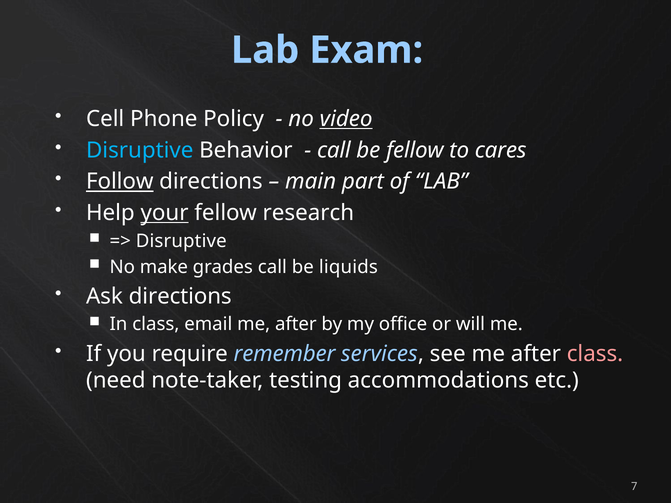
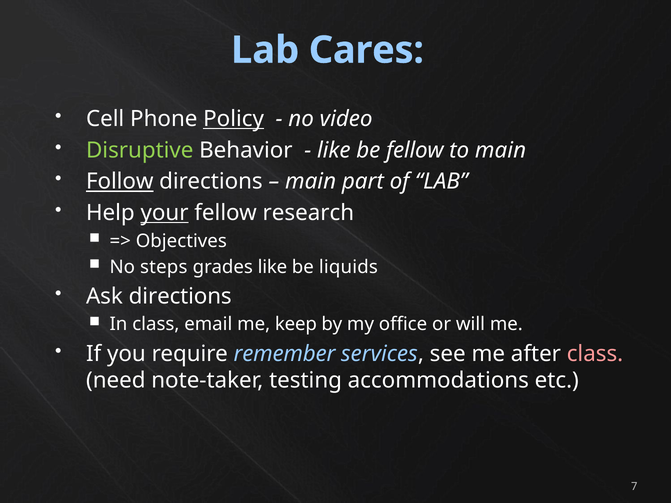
Exam: Exam -> Cares (366, 50)
Policy underline: none -> present (234, 119)
video underline: present -> none (346, 119)
Disruptive colour: light blue -> light green (140, 150)
call: call -> like (334, 150)
to cares: cares -> main (501, 150)
Disruptive: Disruptive -> Objectives (181, 241)
make: make -> steps (164, 267)
grades call: call -> like (272, 267)
email me after: after -> keep (296, 324)
